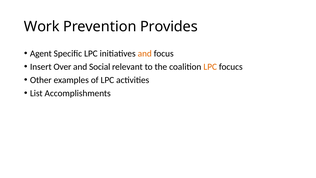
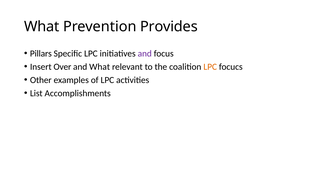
Work: Work -> What (42, 27)
Agent: Agent -> Pillars (41, 53)
and colour: orange -> purple (145, 53)
and Social: Social -> What (100, 67)
